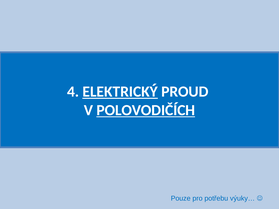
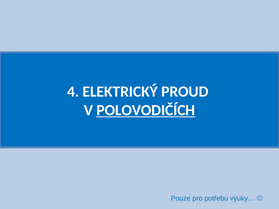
ELEKTRICKÝ underline: present -> none (120, 92)
